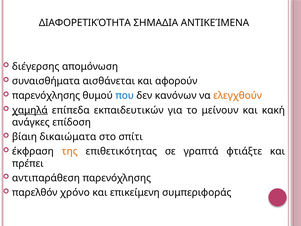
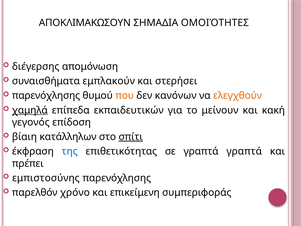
ΔΙΑΦΟΡΕΤΙΚΌΤΗΤΑ: ΔΙΑΦΟΡΕΤΙΚΌΤΗΤΑ -> ΑΠΟΚΛΙΜΑΚΩΣΟΥΝ (85, 23)
ΑΝΤΙΚΕΊΜΕΝΑ: ΑΝΤΙΚΕΊΜΕΝΑ -> ΟΜΟΙΌΤΗΤΕΣ (215, 23)
αισθάνεται: αισθάνεται -> εμπλακούν (109, 81)
αφορούν: αφορούν -> στερήσει (176, 81)
που colour: blue -> orange (125, 96)
ανάγκες: ανάγκες -> γεγονός (31, 122)
δικαιώματα: δικαιώματα -> κατάλληλων (68, 137)
σπίτι underline: none -> present (131, 137)
της colour: orange -> blue (70, 151)
γραπτά φτιάξτε: φτιάξτε -> γραπτά (244, 151)
αντιπαράθεση: αντιπαράθεση -> εμπιστοσύνης (46, 178)
